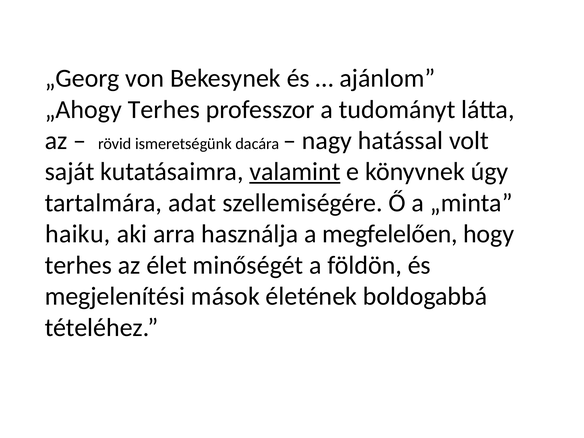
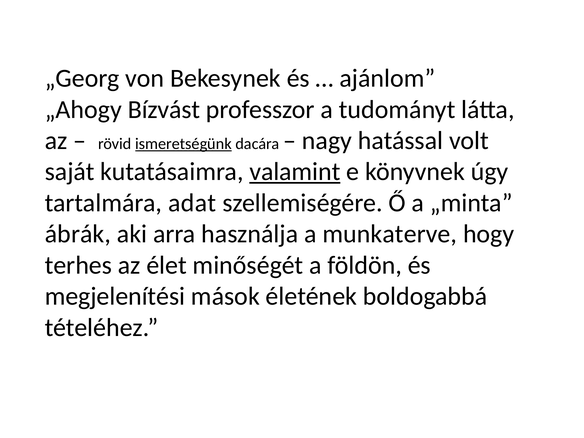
„Ahogy Terhes: Terhes -> Bízvást (164, 109)
ismeretségünk underline: none -> present (183, 144)
haiku: haiku -> ábrák (78, 234)
megfelelően: megfelelően -> munkaterve (390, 234)
